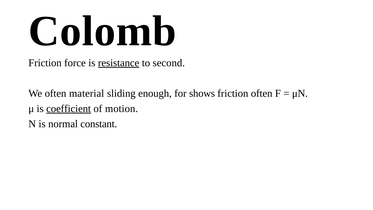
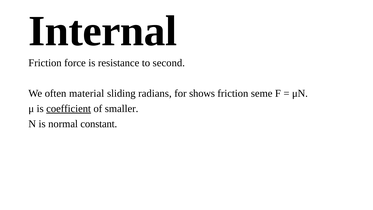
Colomb: Colomb -> Internal (103, 31)
resistance underline: present -> none (119, 63)
enough: enough -> radians (155, 93)
friction often: often -> seme (262, 93)
motion: motion -> smaller (122, 109)
